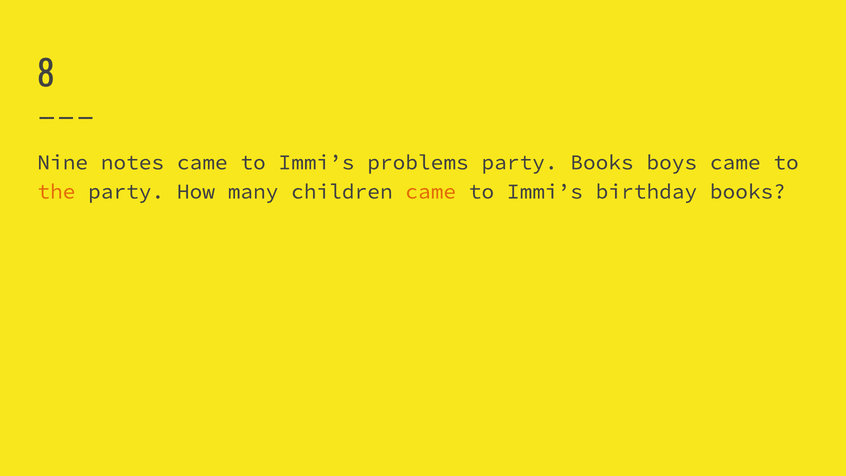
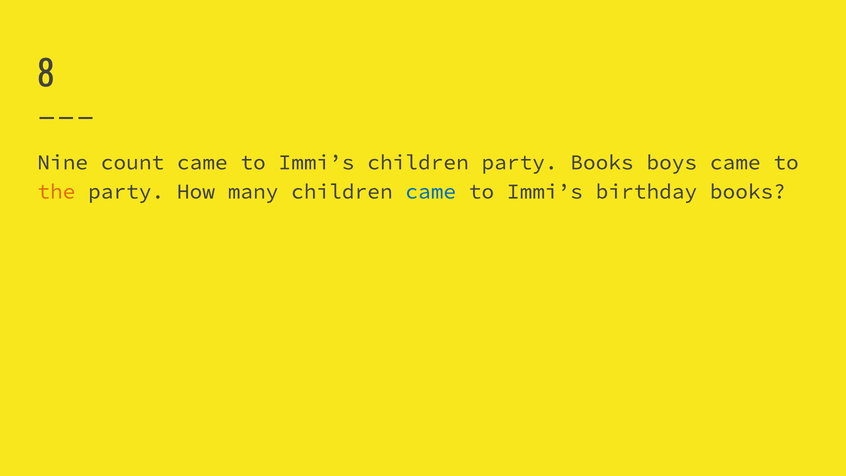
notes: notes -> count (132, 162)
Immi’s problems: problems -> children (418, 162)
came colour: orange -> blue (431, 191)
